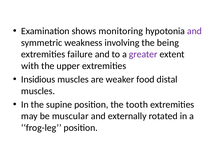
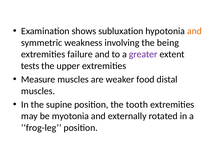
monitoring: monitoring -> subluxation (121, 31)
and colour: purple -> orange (194, 31)
with: with -> tests (30, 66)
Insidious: Insidious -> Measure (38, 79)
muscular: muscular -> myotonia (70, 116)
